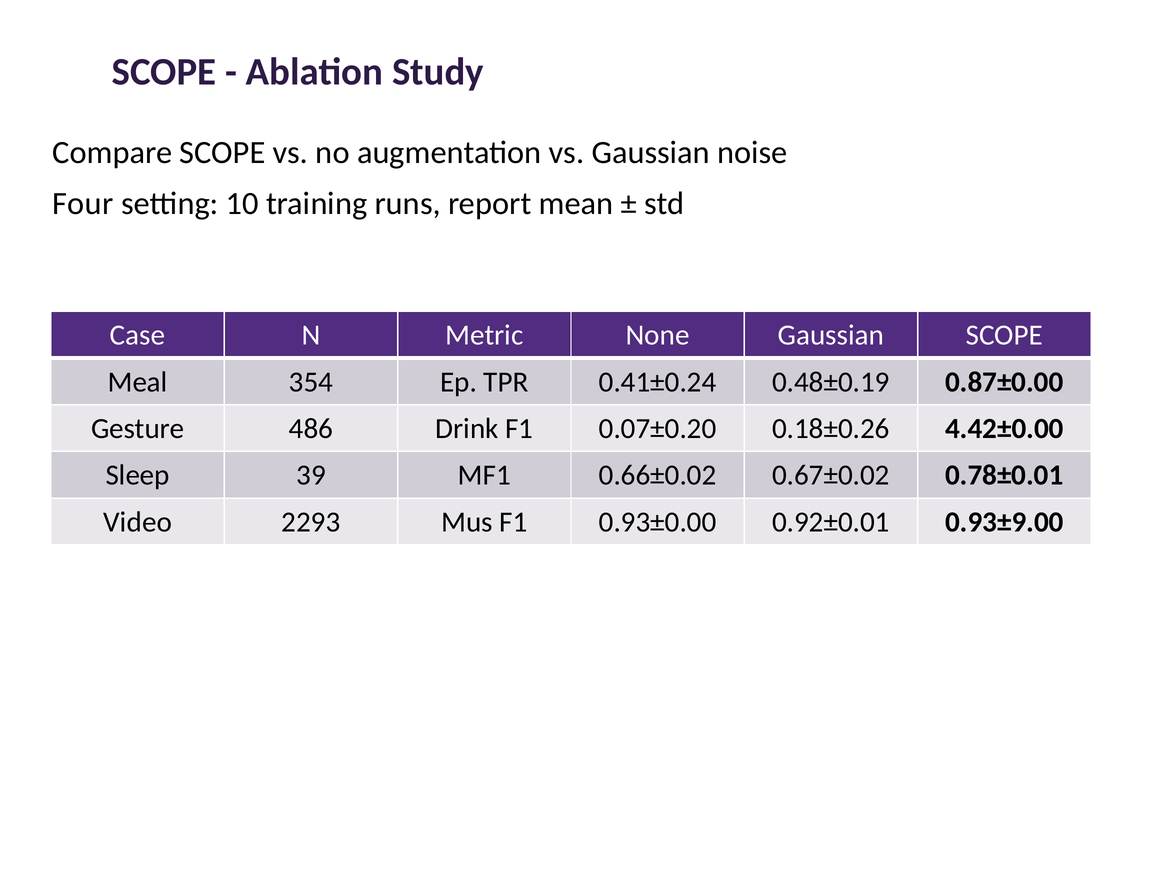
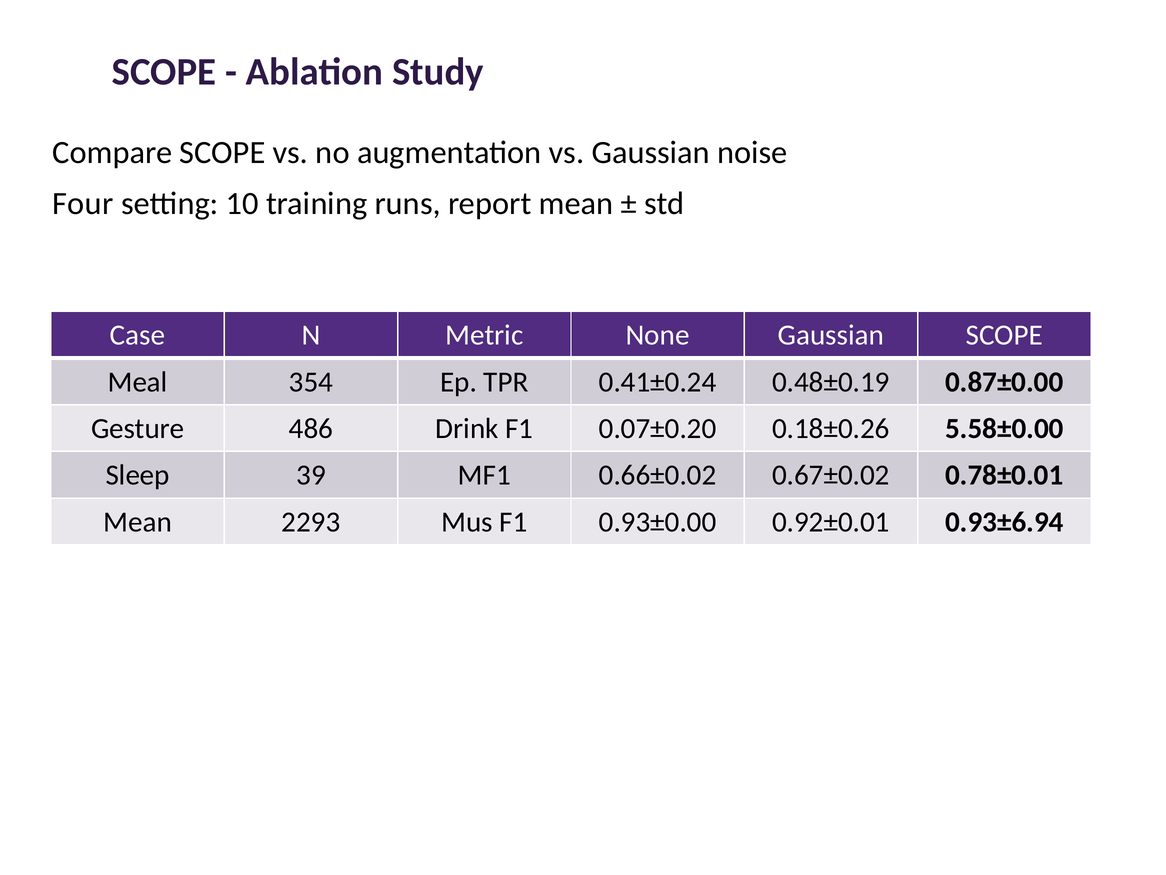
4.42±0.00: 4.42±0.00 -> 5.58±0.00 (1004, 428)
Video: Video -> Mean (138, 522)
0.93±9.00: 0.93±9.00 -> 0.93±6.94 (1004, 522)
